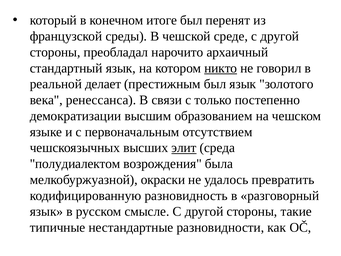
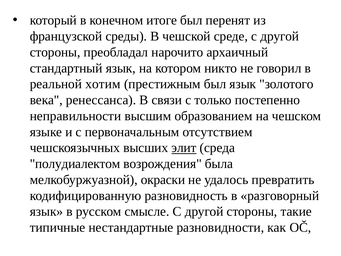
никто underline: present -> none (221, 68)
делает: делает -> хотим (103, 84)
демократизации: демократизации -> неправильности (75, 116)
